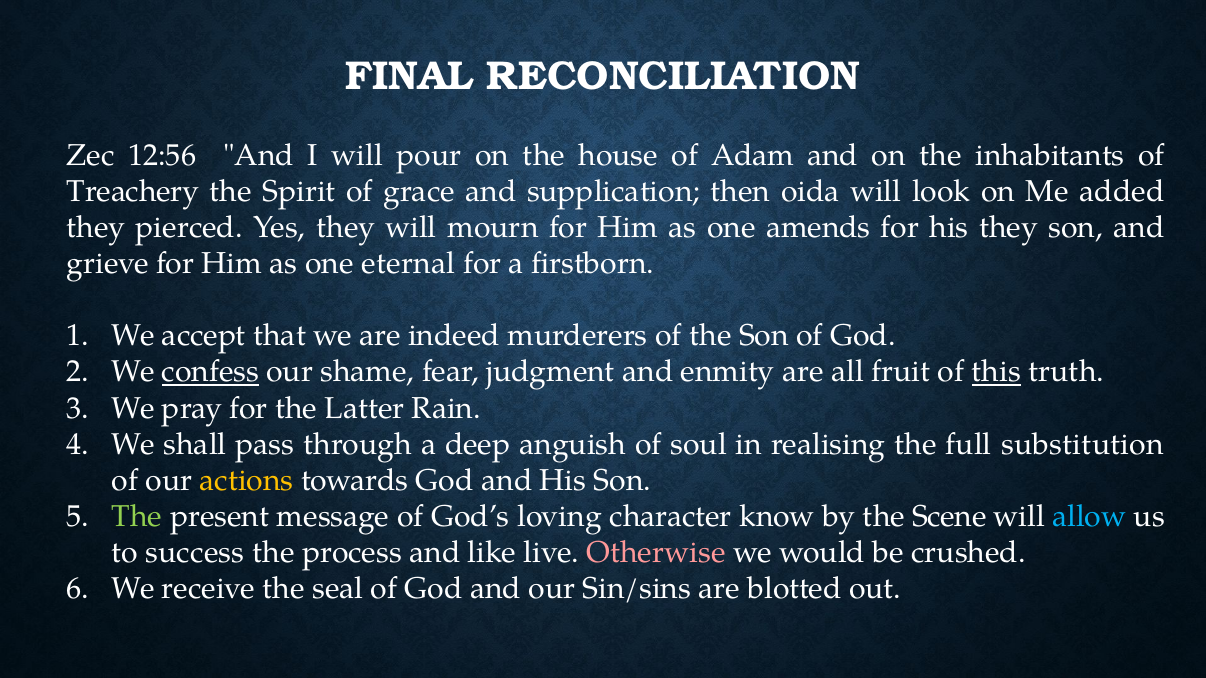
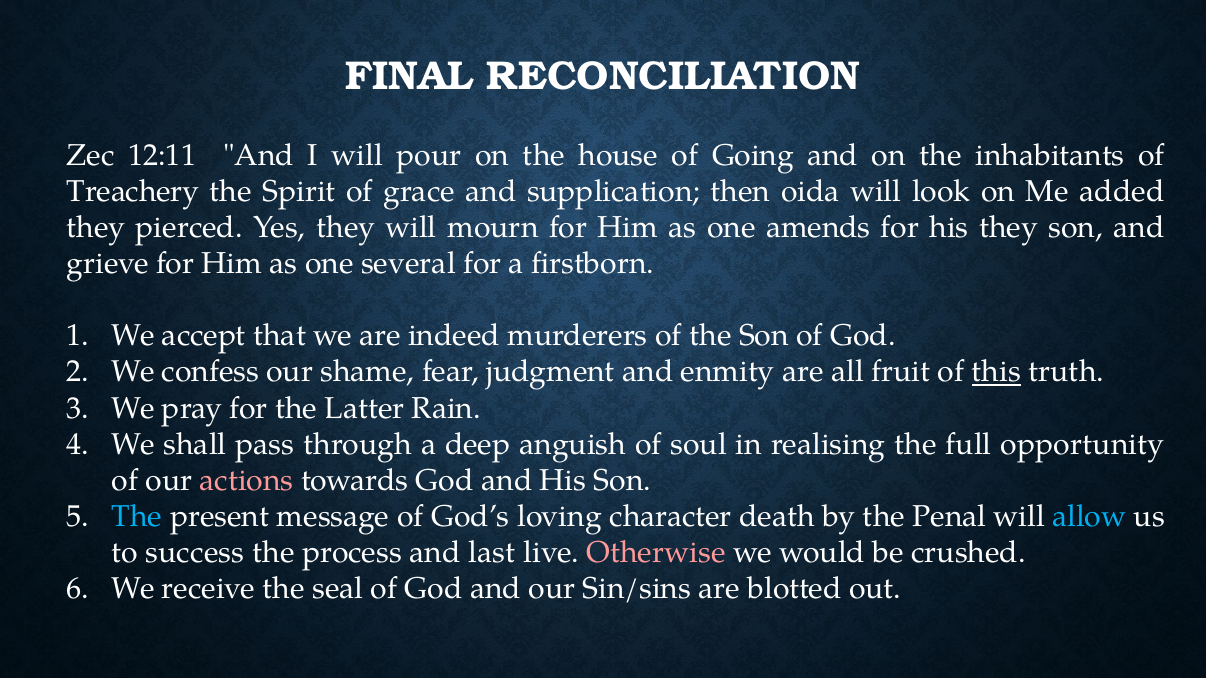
12:56: 12:56 -> 12:11 (162, 155)
Adam: Adam -> Going (753, 155)
eternal: eternal -> several (408, 264)
confess underline: present -> none (210, 372)
substitution: substitution -> opportunity (1083, 445)
actions colour: yellow -> pink (247, 481)
The colour: light green -> light blue (137, 517)
know: know -> death (777, 517)
Scene: Scene -> Penal (949, 517)
like: like -> last (492, 553)
